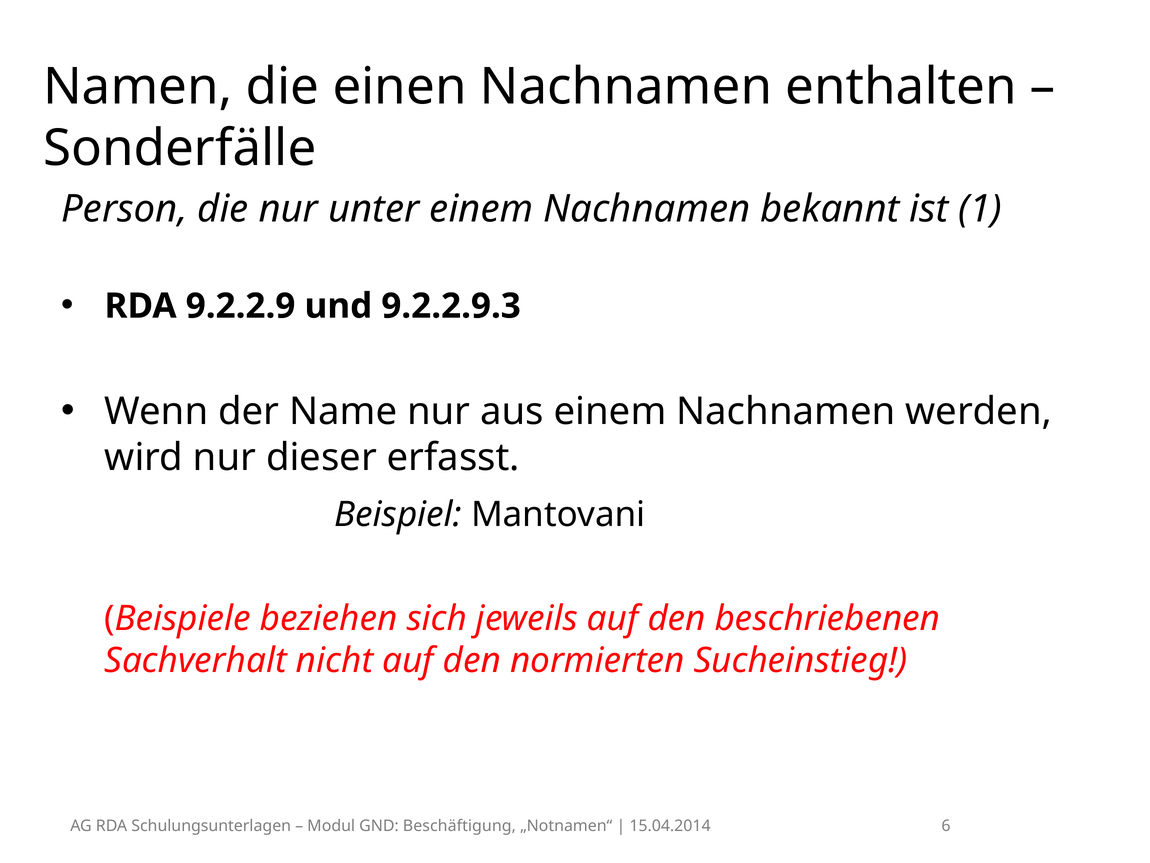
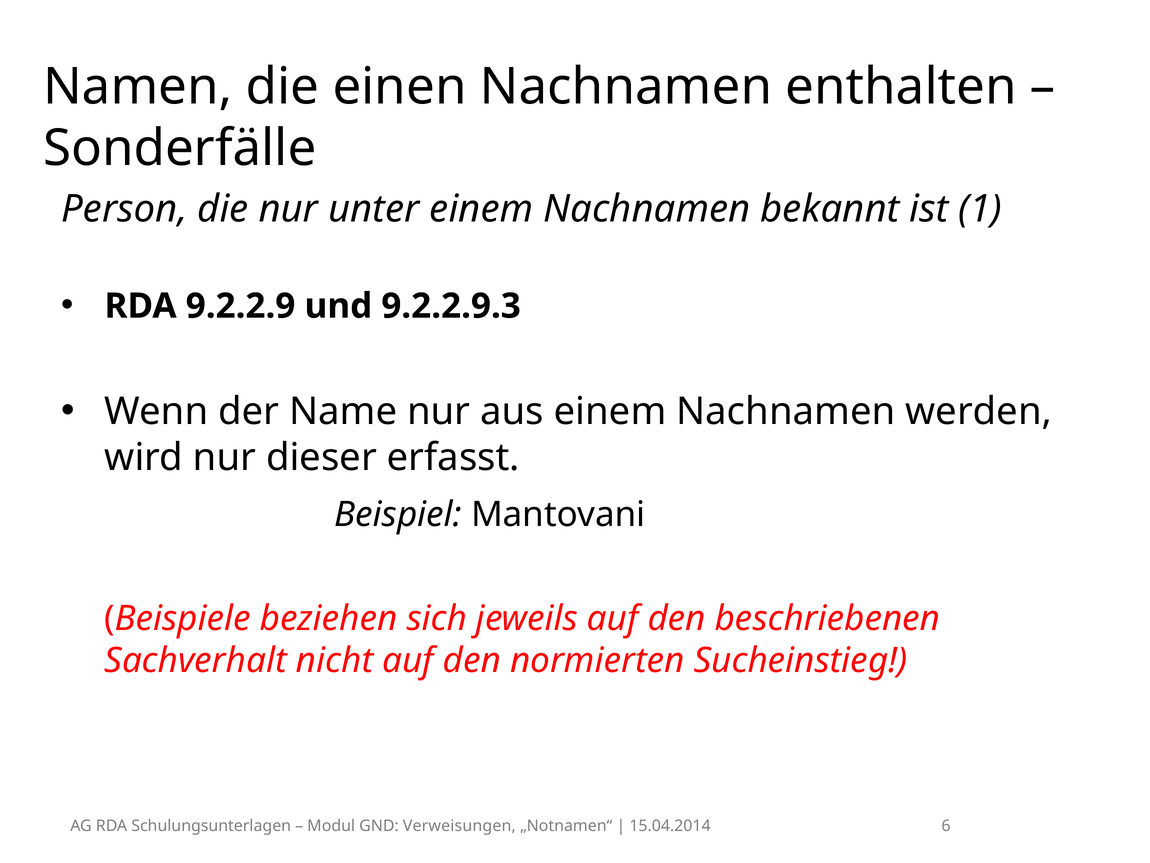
Beschäftigung: Beschäftigung -> Verweisungen (459, 825)
